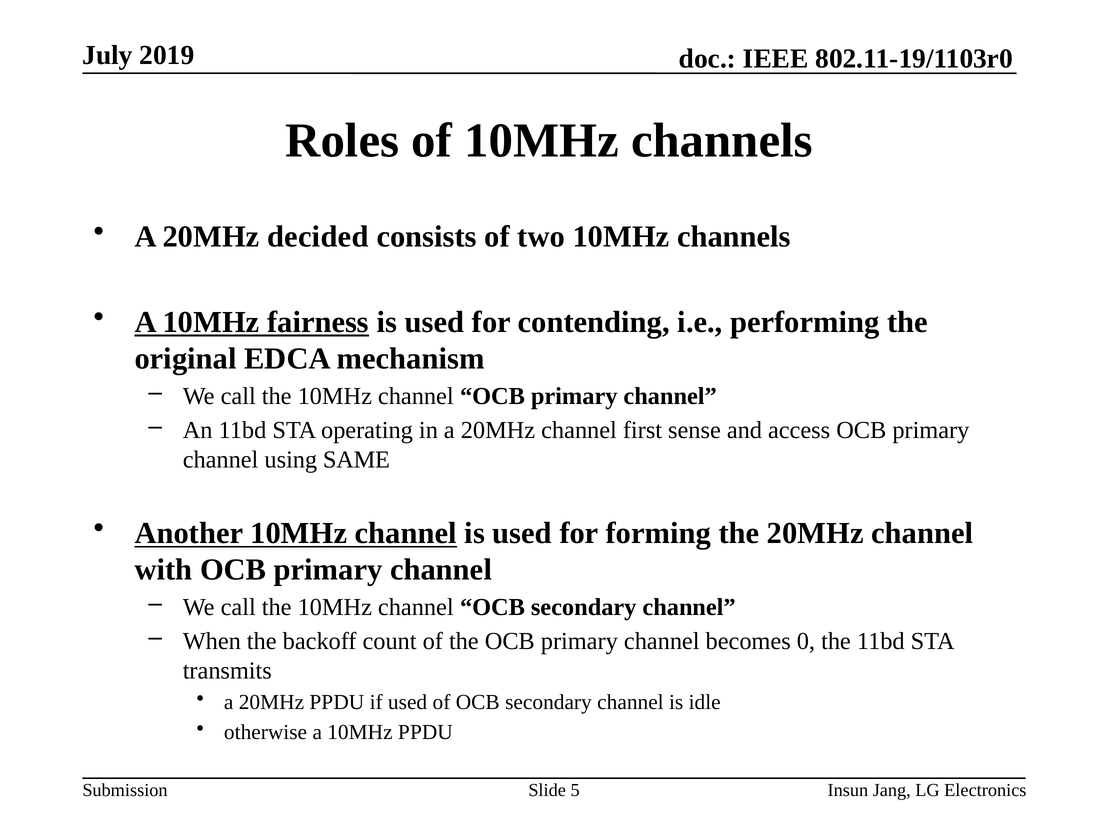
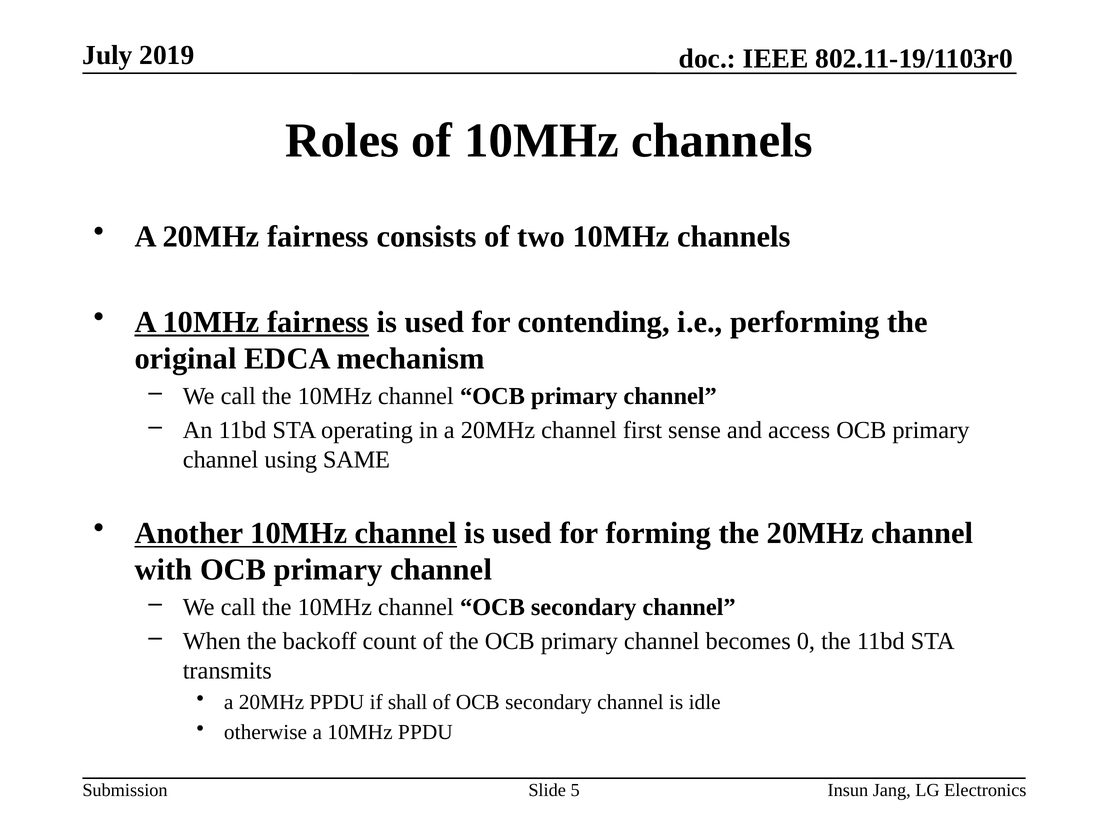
20MHz decided: decided -> fairness (318, 237)
if used: used -> shall (408, 702)
